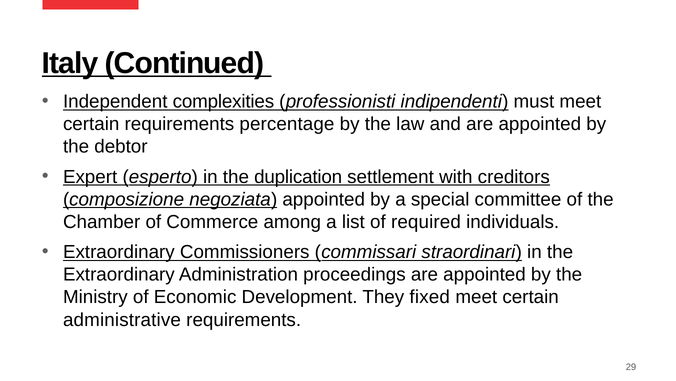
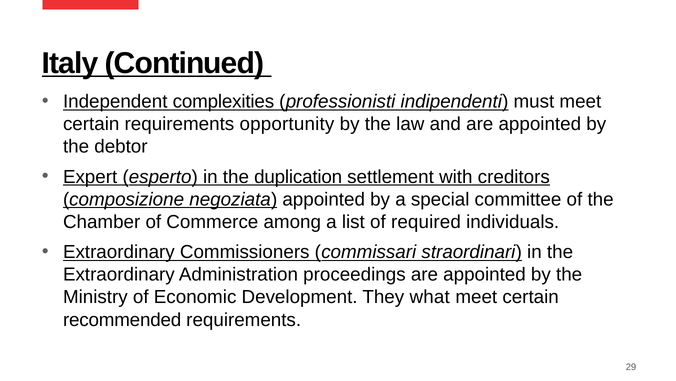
percentage: percentage -> opportunity (287, 124)
fixed: fixed -> what (430, 297)
administrative: administrative -> recommended (122, 319)
